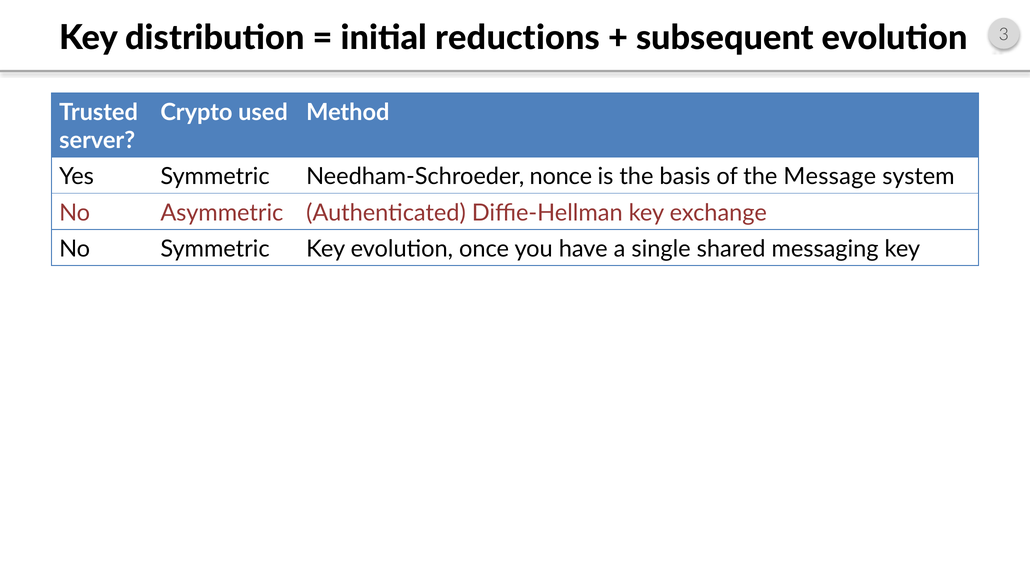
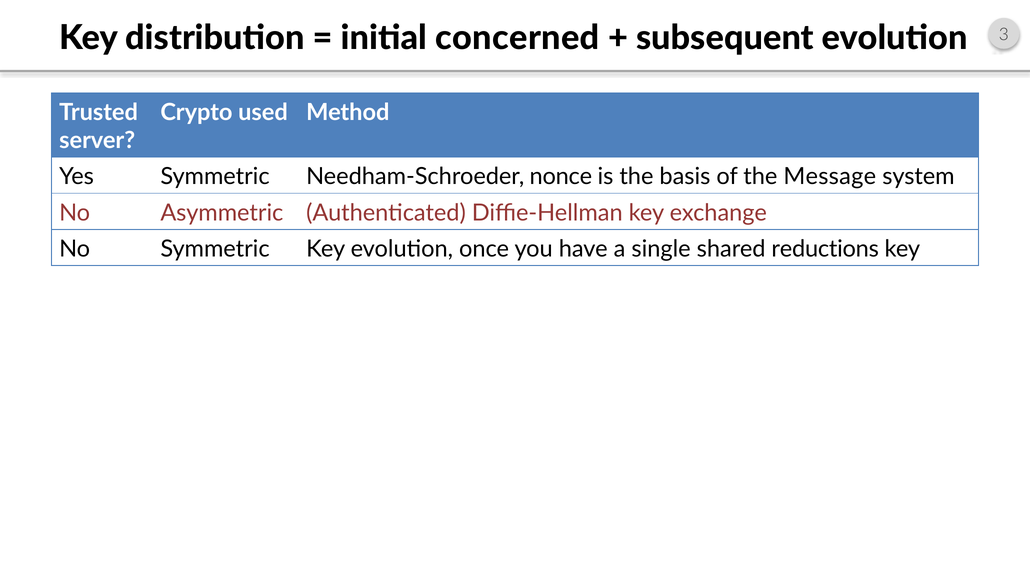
reductions: reductions -> concerned (517, 38)
messaging: messaging -> reductions (825, 249)
